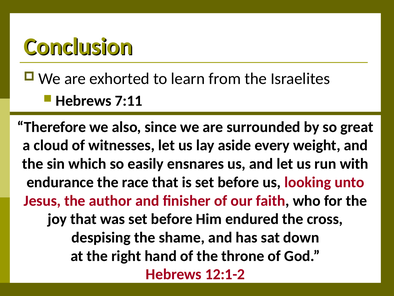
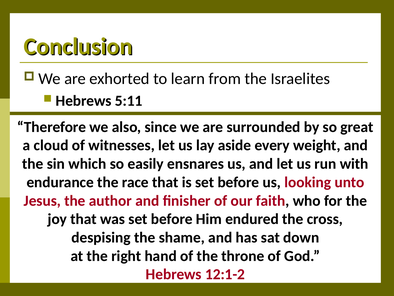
7:11: 7:11 -> 5:11 (129, 101)
